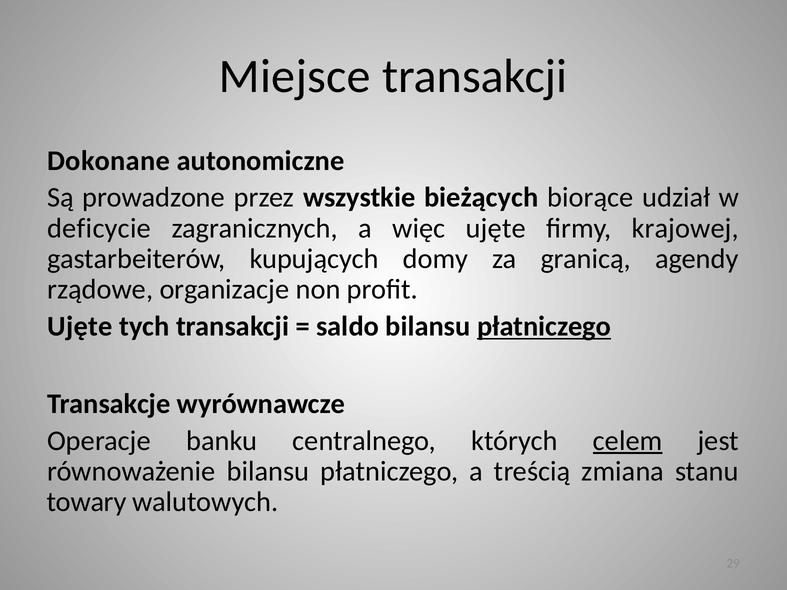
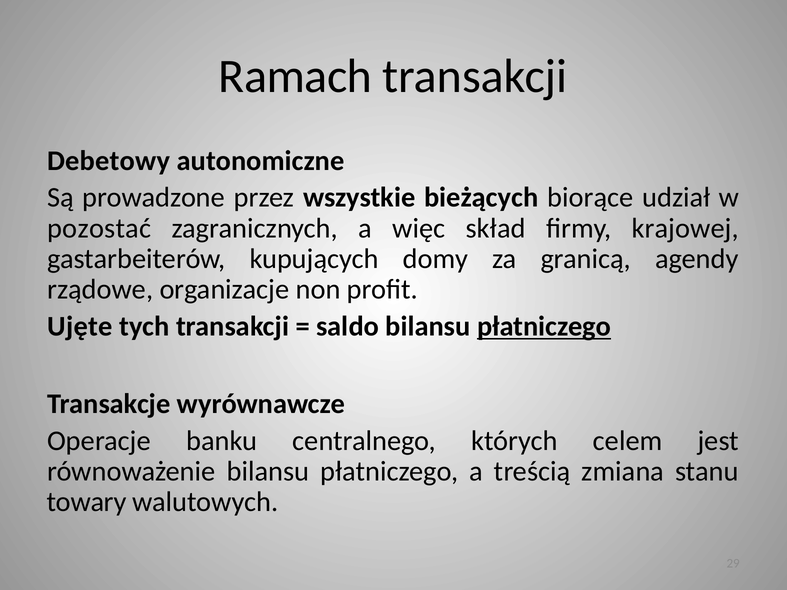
Miejsce: Miejsce -> Ramach (295, 76)
Dokonane: Dokonane -> Debetowy (109, 161)
deficycie: deficycie -> pozostać (99, 228)
więc ujęte: ujęte -> skład (496, 228)
celem underline: present -> none (628, 441)
